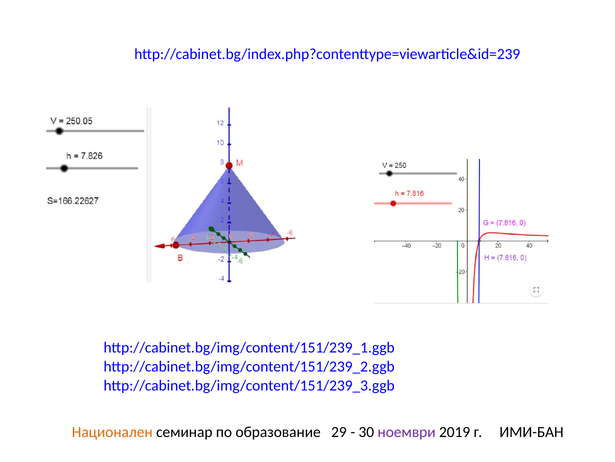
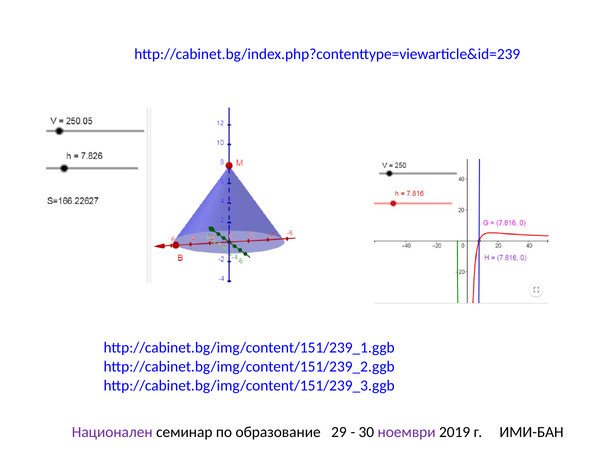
Национален colour: orange -> purple (112, 431)
